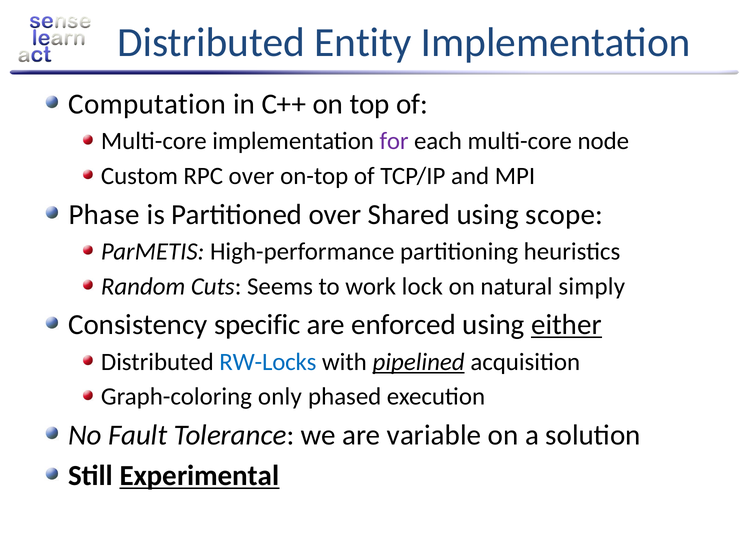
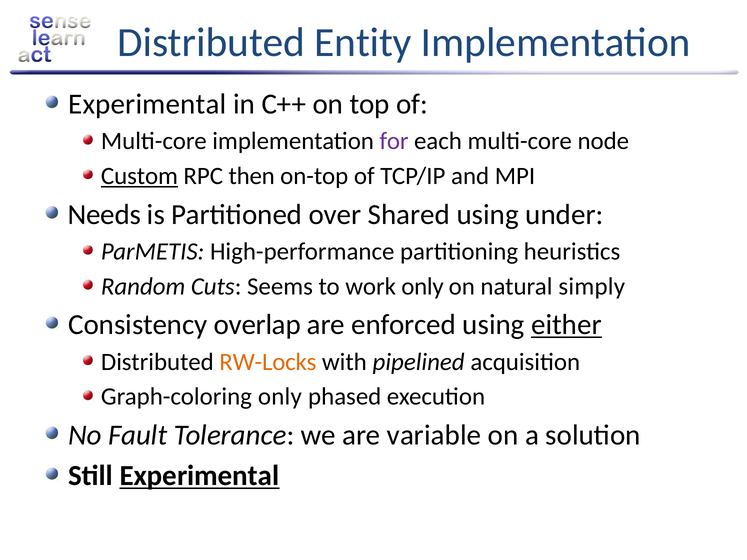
Computation: Computation -> Experimental (147, 104)
Custom underline: none -> present (139, 176)
RPC over: over -> then (252, 176)
Phase: Phase -> Needs (104, 215)
scope: scope -> under (564, 215)
work lock: lock -> only (422, 286)
specific: specific -> overlap (257, 325)
RW-Locks colour: blue -> orange (268, 362)
pipelined underline: present -> none (419, 362)
